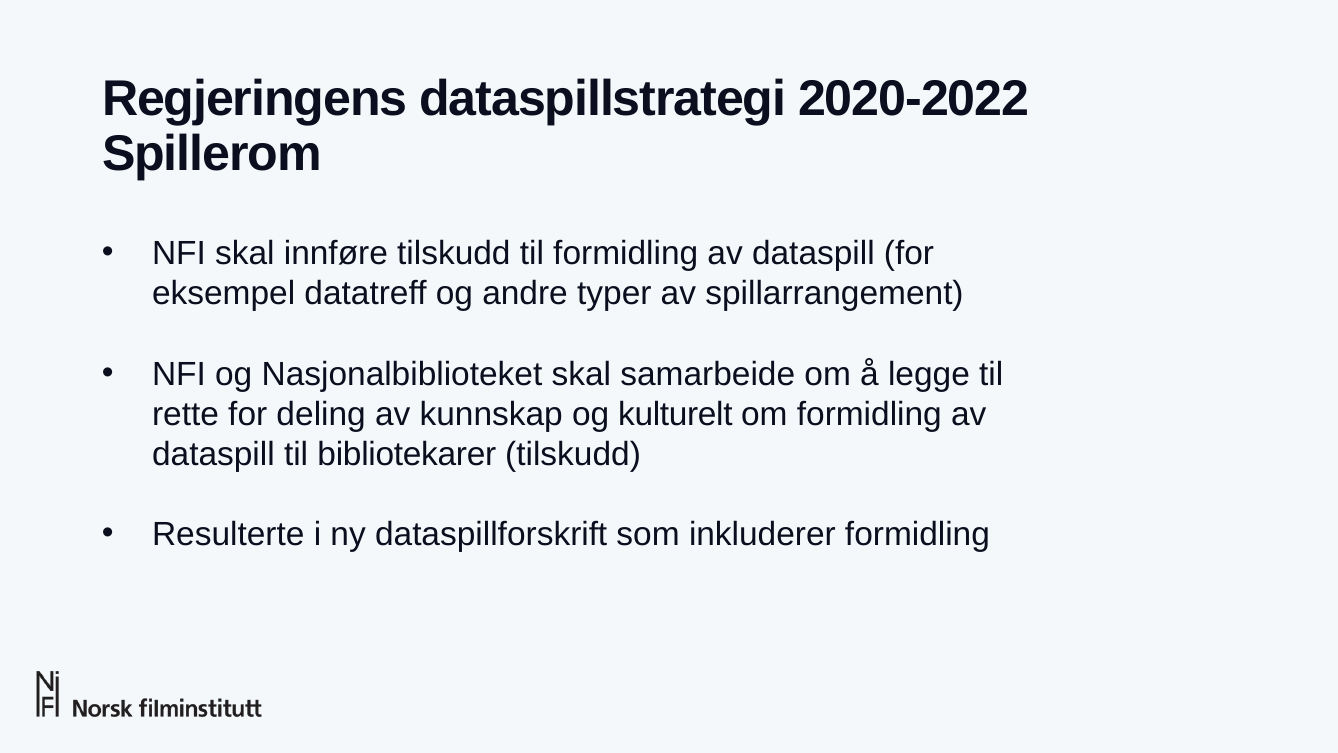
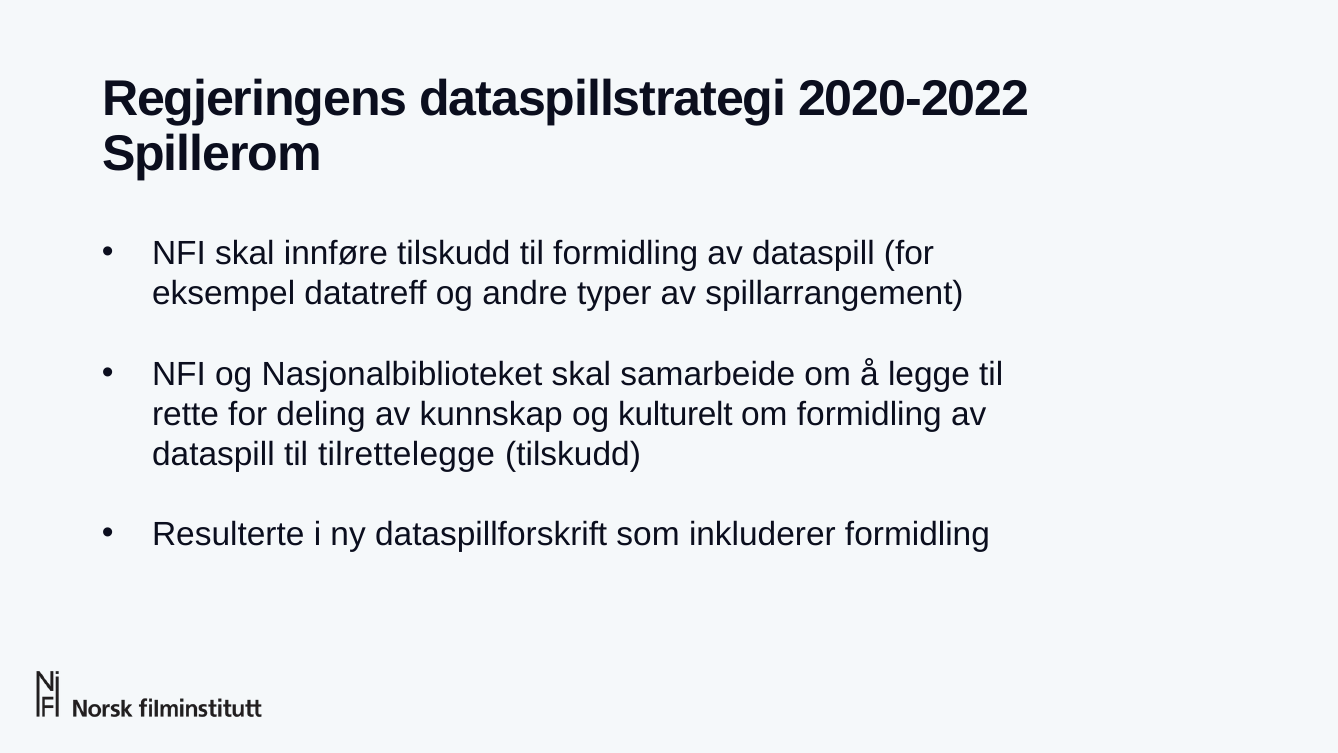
bibliotekarer: bibliotekarer -> tilrettelegge (407, 454)
